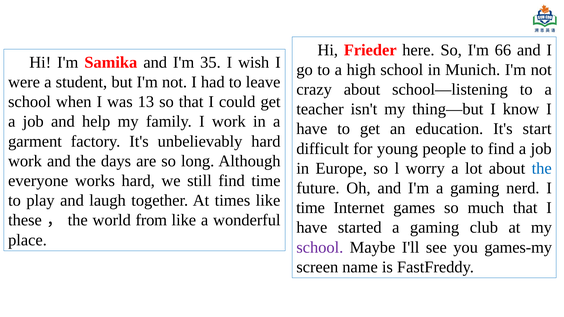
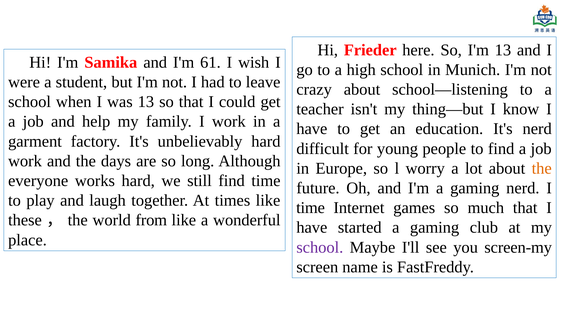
I'm 66: 66 -> 13 (503, 50)
35: 35 -> 61 (210, 62)
It's start: start -> nerd (537, 129)
the colour: blue -> orange (542, 168)
games-my: games-my -> screen-my (518, 247)
